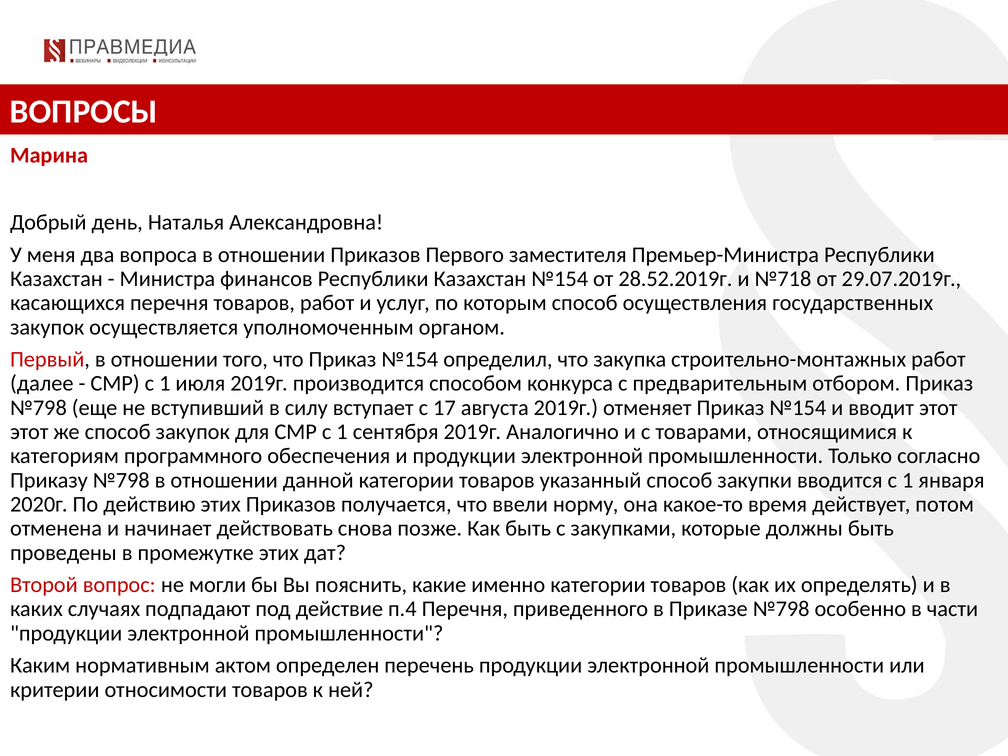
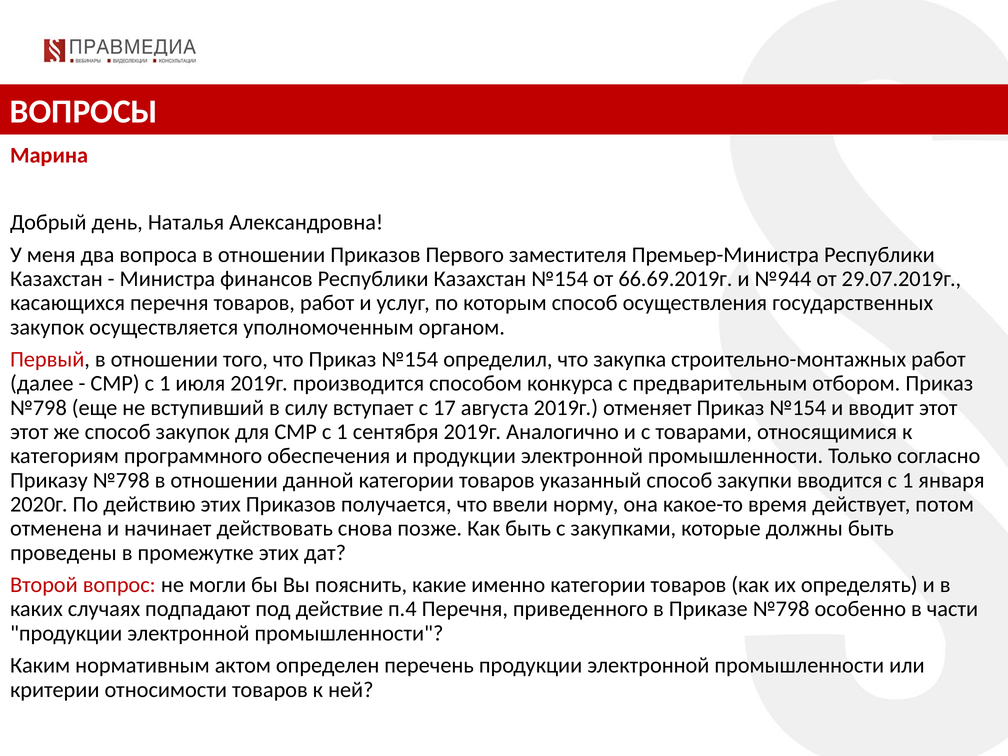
28.52.2019г: 28.52.2019г -> 66.69.2019г (675, 279)
№718: №718 -> №944 (783, 279)
